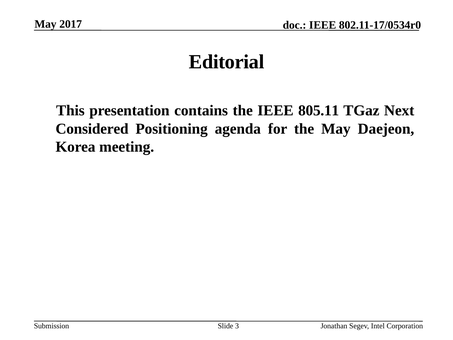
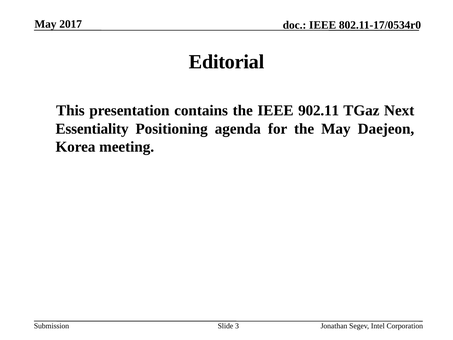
805.11: 805.11 -> 902.11 (319, 111)
Considered: Considered -> Essentiality (92, 129)
